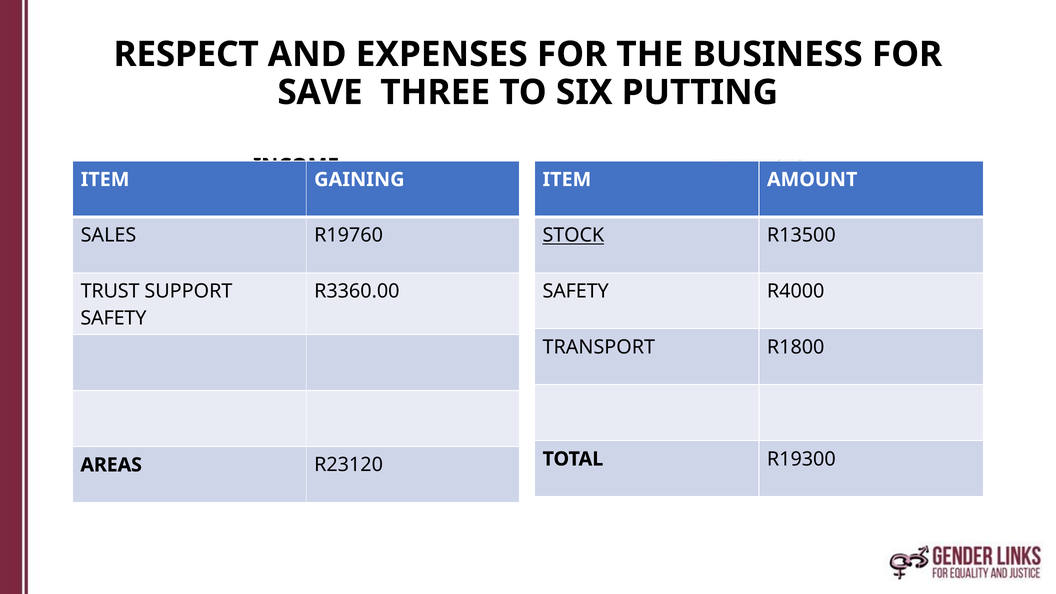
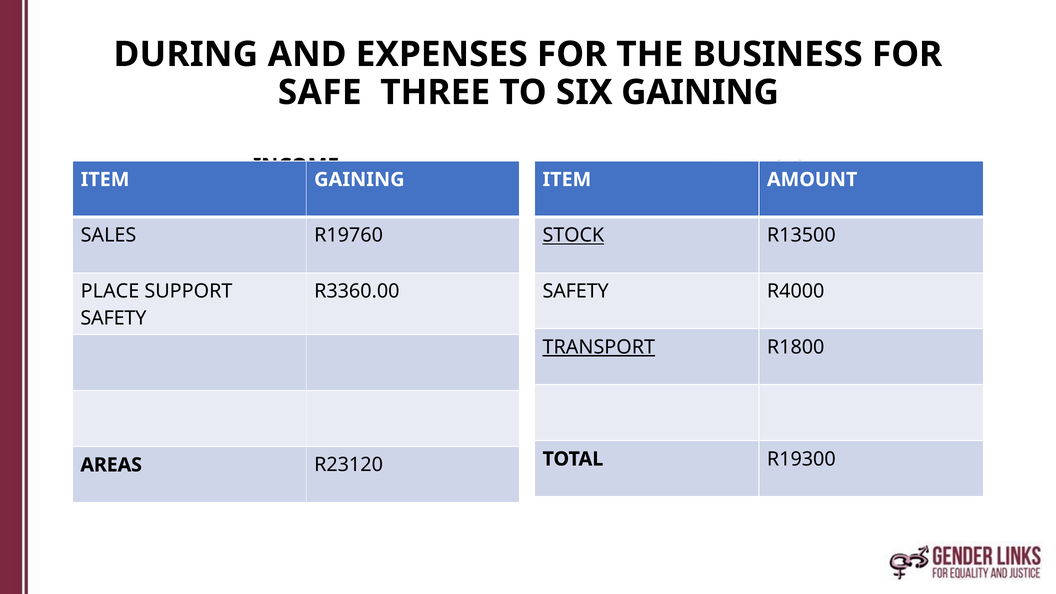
RESPECT: RESPECT -> DURING (186, 54)
SAVE: SAVE -> SAFE (320, 92)
SIX PUTTING: PUTTING -> GAINING (700, 92)
TRUST: TRUST -> PLACE (110, 291)
TRANSPORT underline: none -> present (599, 347)
